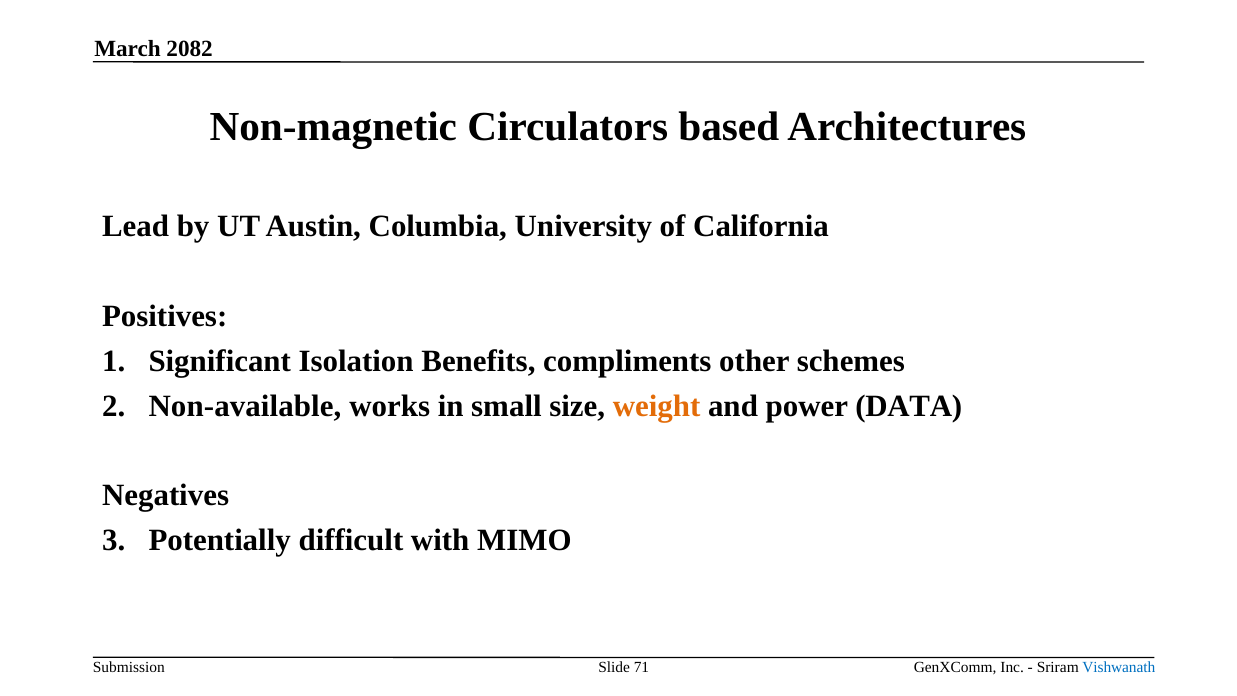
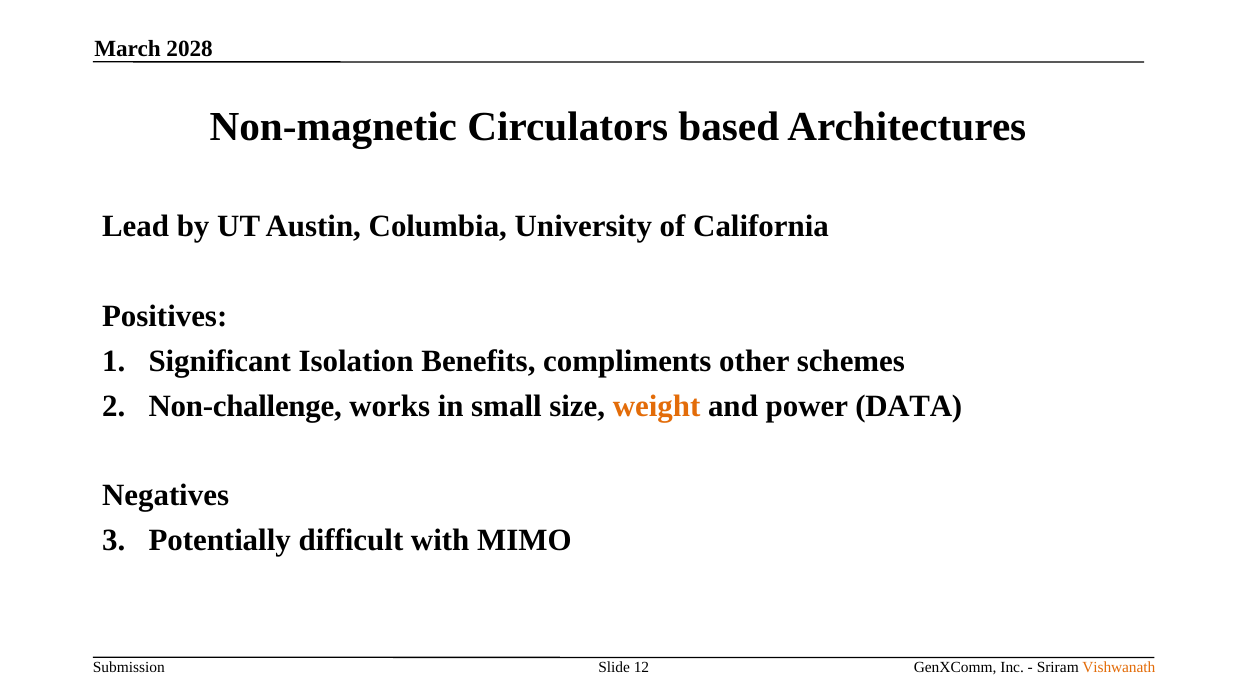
2082: 2082 -> 2028 (190, 49)
Non-available: Non-available -> Non-challenge (245, 406)
71: 71 -> 12 (641, 667)
Vishwanath colour: blue -> orange (1119, 667)
